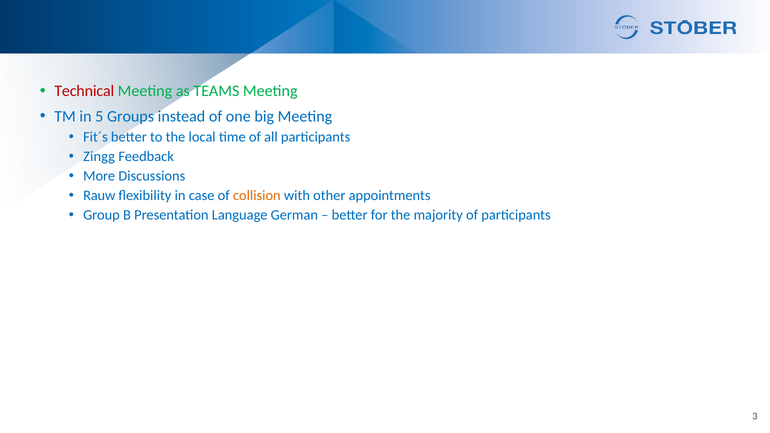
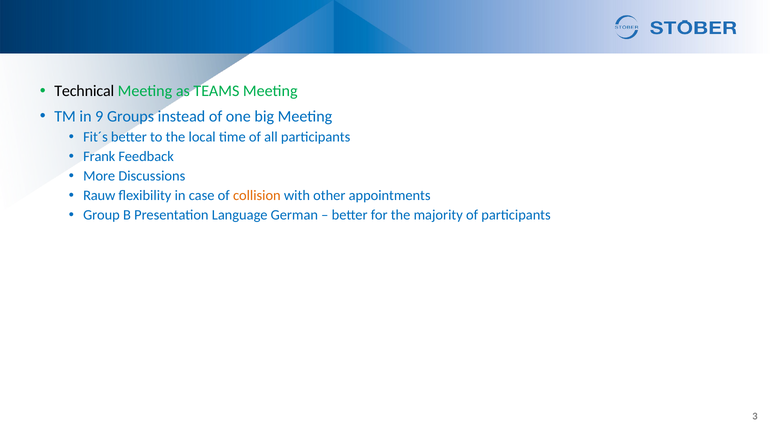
Technical colour: red -> black (84, 91)
5: 5 -> 9 (99, 116)
Zingg: Zingg -> Frank (99, 156)
